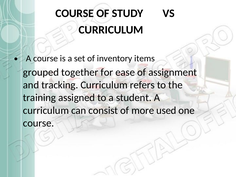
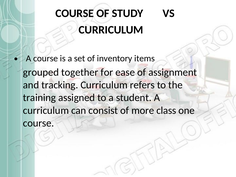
used: used -> class (166, 110)
